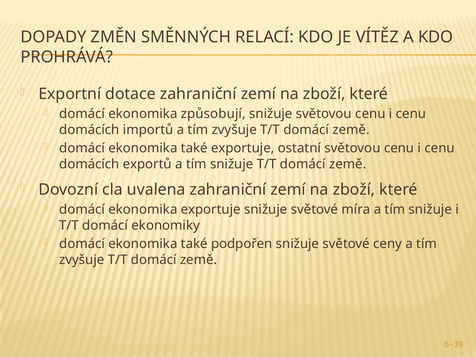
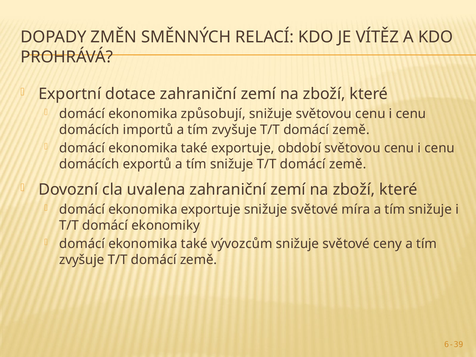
ostatní: ostatní -> období (300, 148)
podpořen: podpořen -> vývozcům (242, 244)
